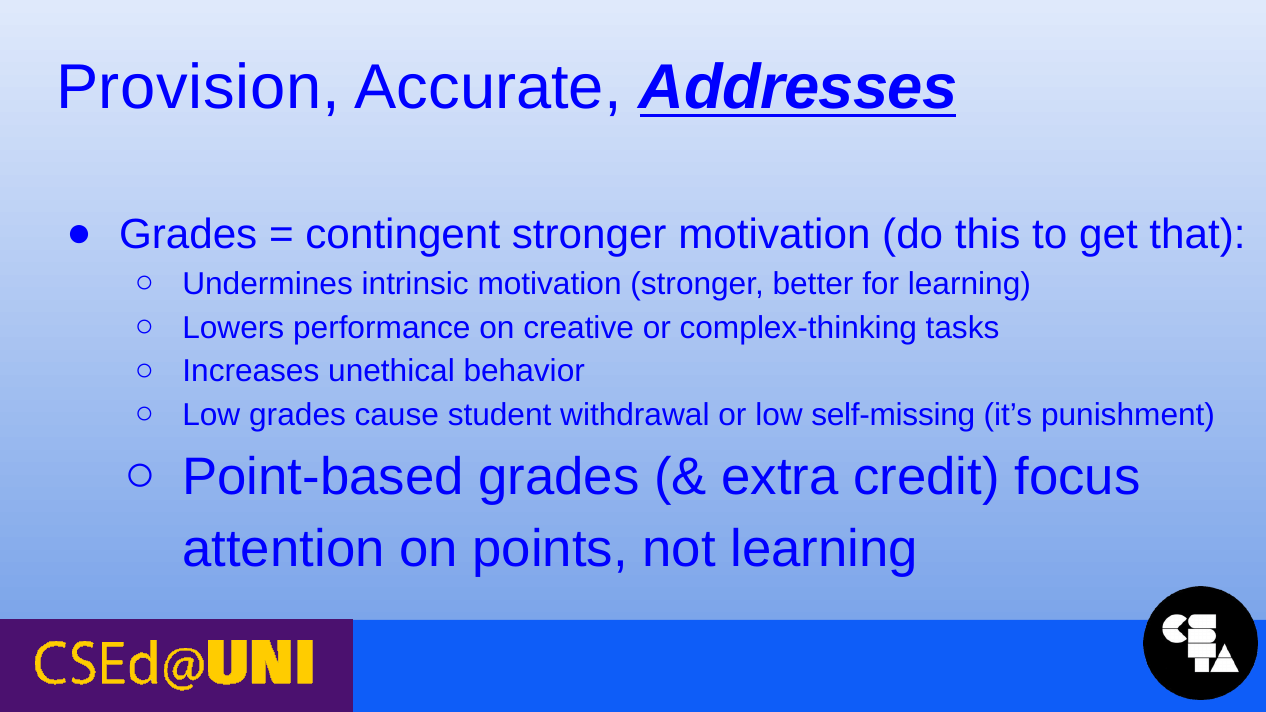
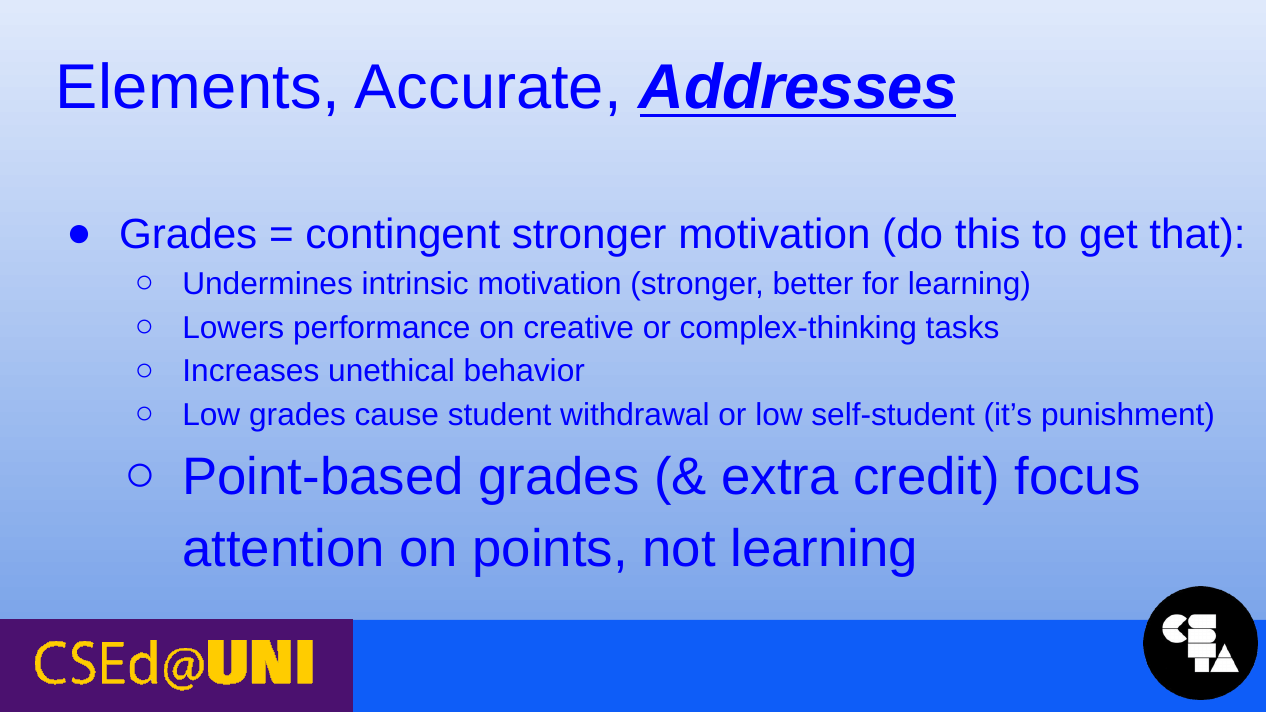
Provision: Provision -> Elements (198, 88)
self-missing: self-missing -> self-student (893, 415)
